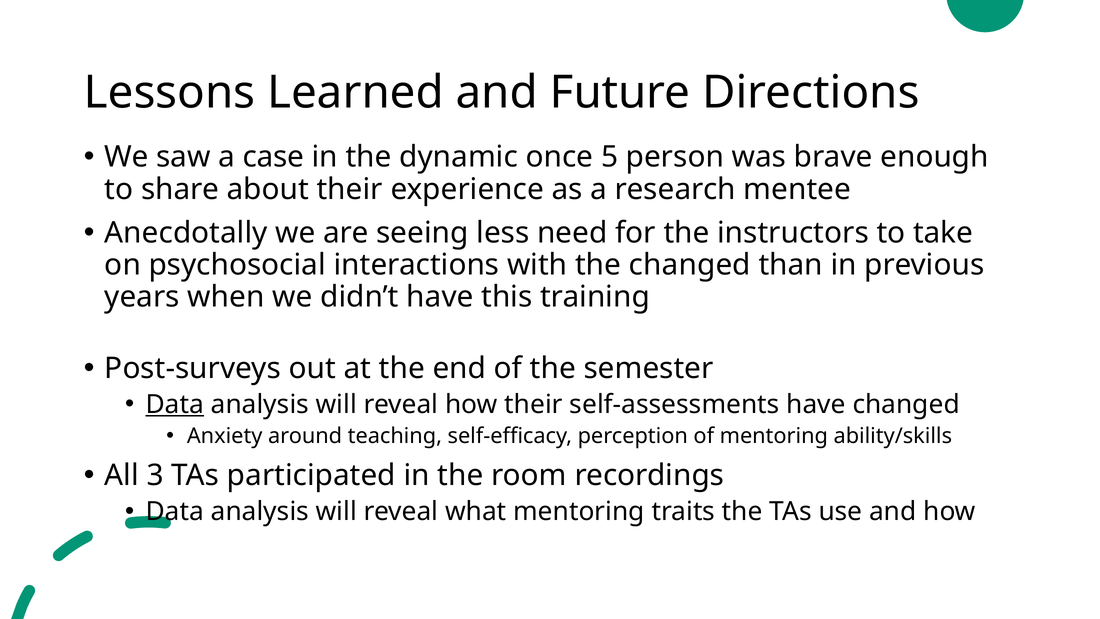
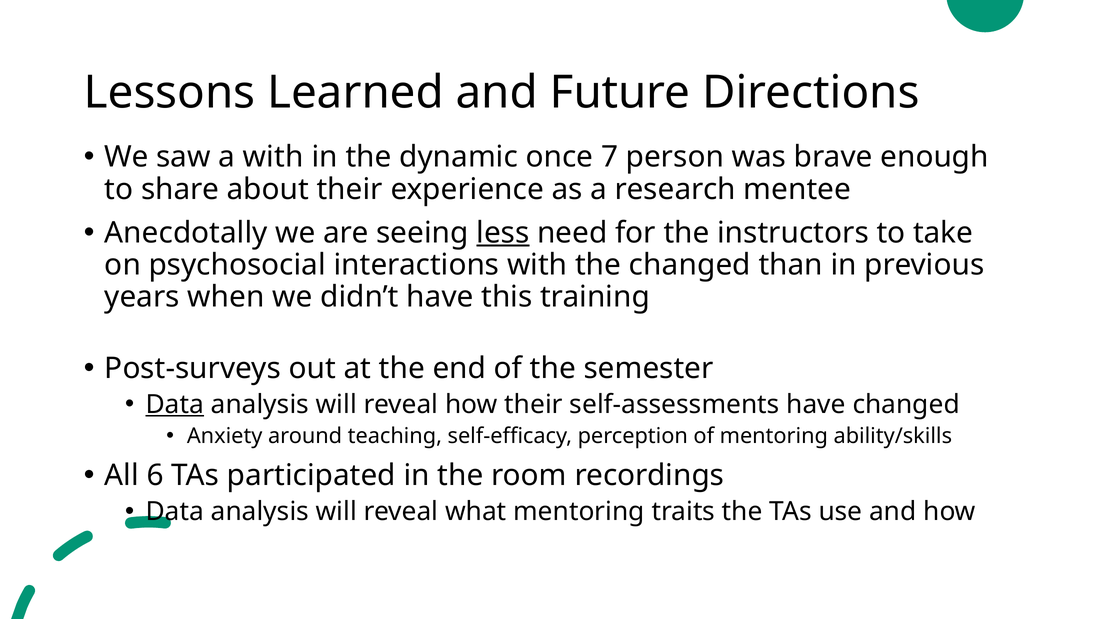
a case: case -> with (273, 157)
5: 5 -> 7 (610, 157)
less underline: none -> present (503, 233)
3: 3 -> 6 (155, 475)
